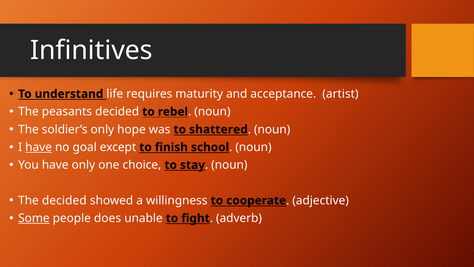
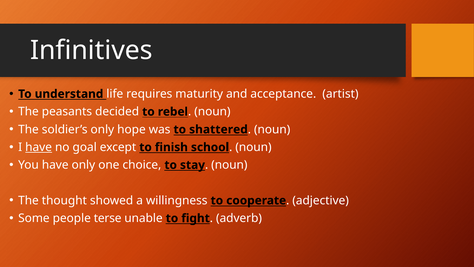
The decided: decided -> thought (64, 200)
Some underline: present -> none (34, 218)
does: does -> terse (108, 218)
